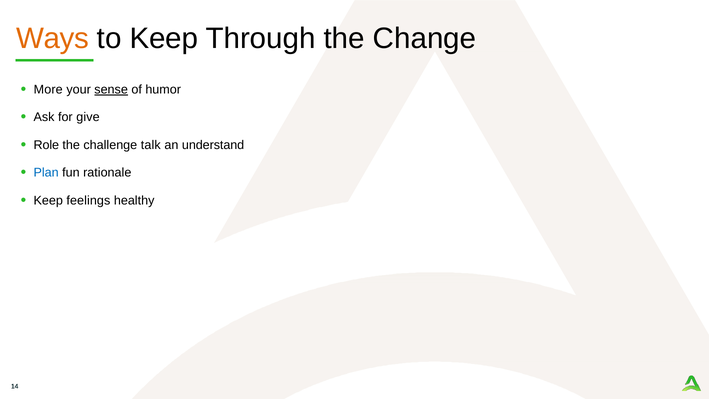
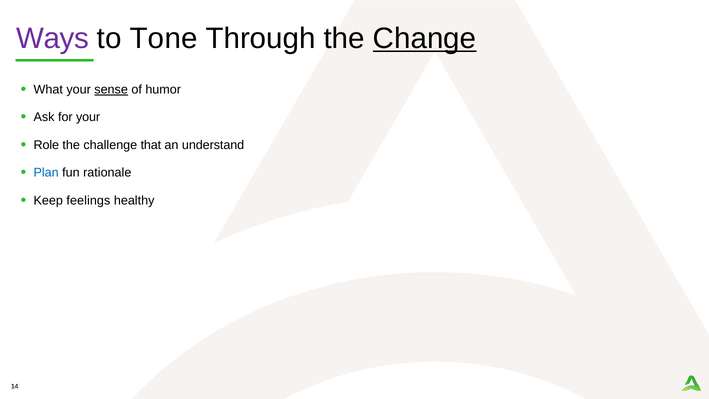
Ways colour: orange -> purple (53, 38)
to Keep: Keep -> Tone (164, 38)
Change underline: none -> present (425, 38)
More: More -> What (48, 90)
for give: give -> your (88, 117)
talk: talk -> that (151, 145)
